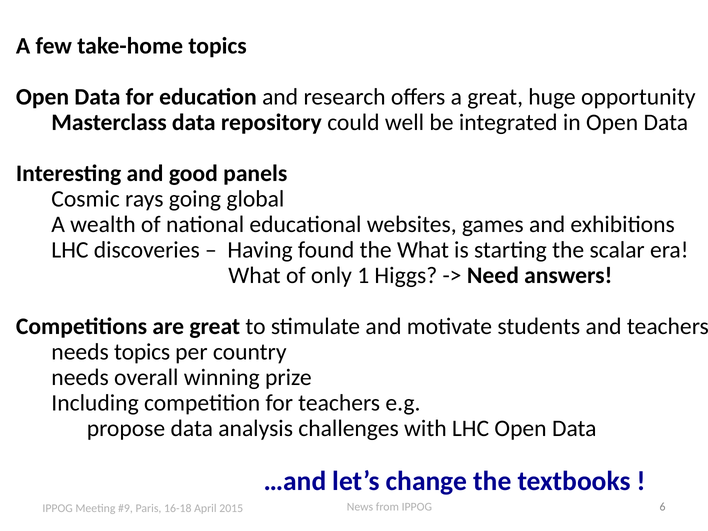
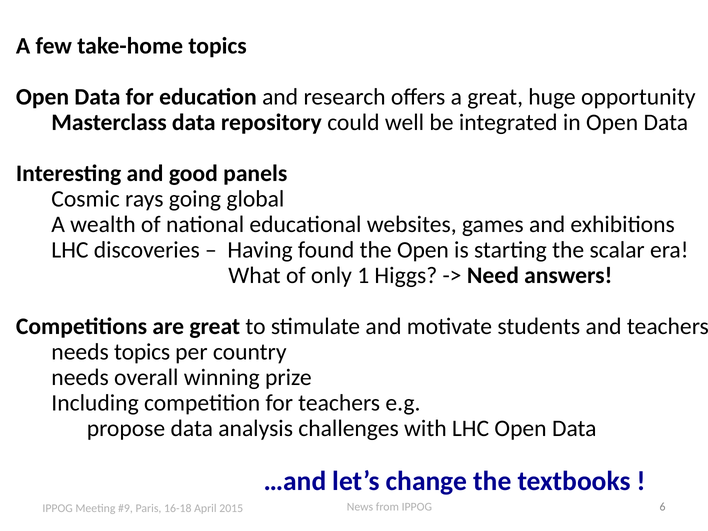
the What: What -> Open (423, 250)
